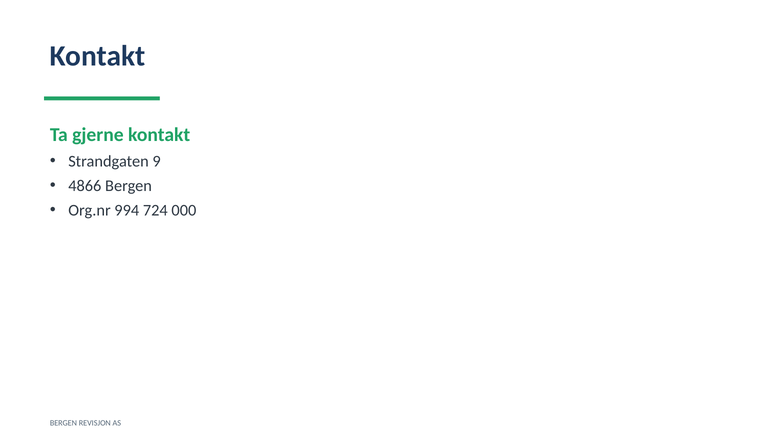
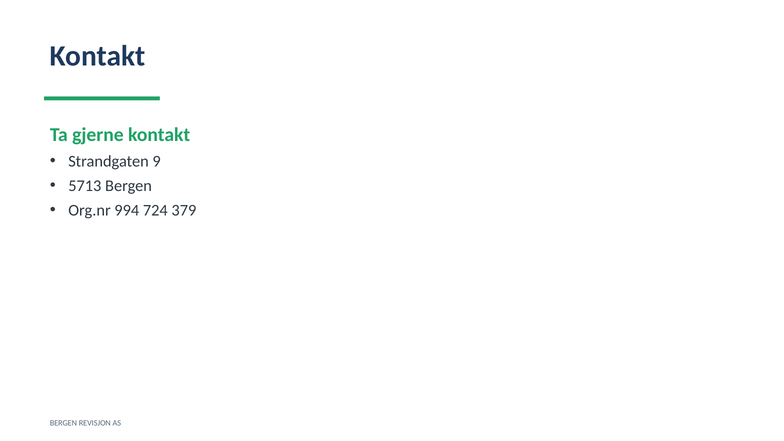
4866: 4866 -> 5713 (85, 186)
000: 000 -> 379 (184, 210)
